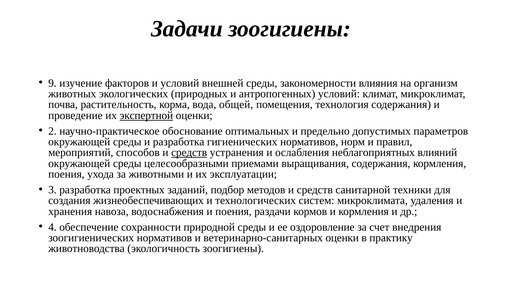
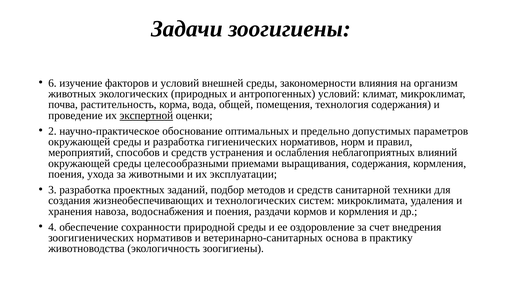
9: 9 -> 6 (52, 83)
средств underline: present -> none (189, 152)
ветеринарно-санитарных оценки: оценки -> основа (342, 238)
